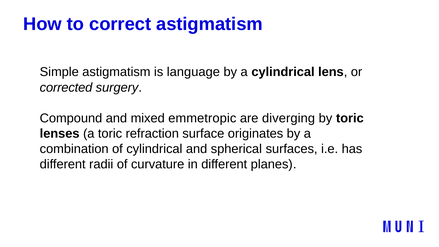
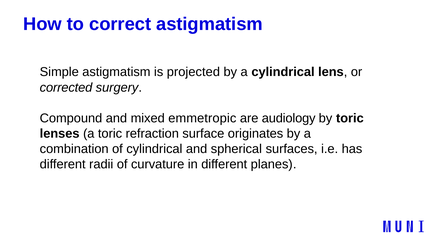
language: language -> projected (193, 72)
diverging: diverging -> audiology (289, 118)
